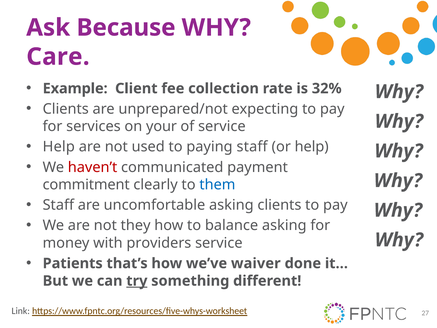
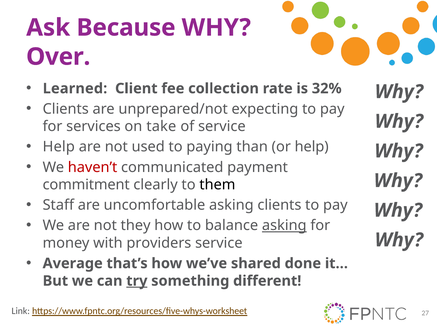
Care: Care -> Over (58, 57)
Example: Example -> Learned (75, 88)
your: your -> take (161, 126)
paying staff: staff -> than (252, 147)
them colour: blue -> black (217, 185)
asking underline: none -> present (284, 225)
Patients: Patients -> Average (73, 263)
waiver: waiver -> shared (256, 263)
